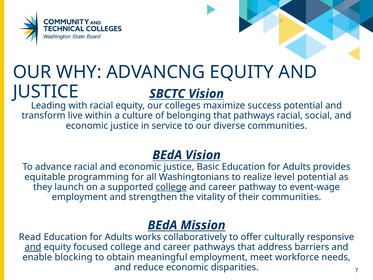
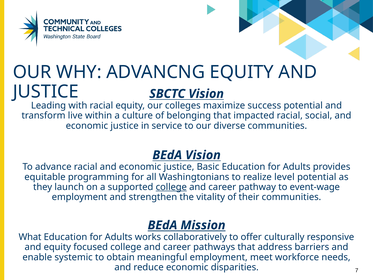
that pathways: pathways -> impacted (254, 116)
Read: Read -> What (30, 237)
and underline: present -> none (33, 247)
blocking: blocking -> systemic (74, 257)
